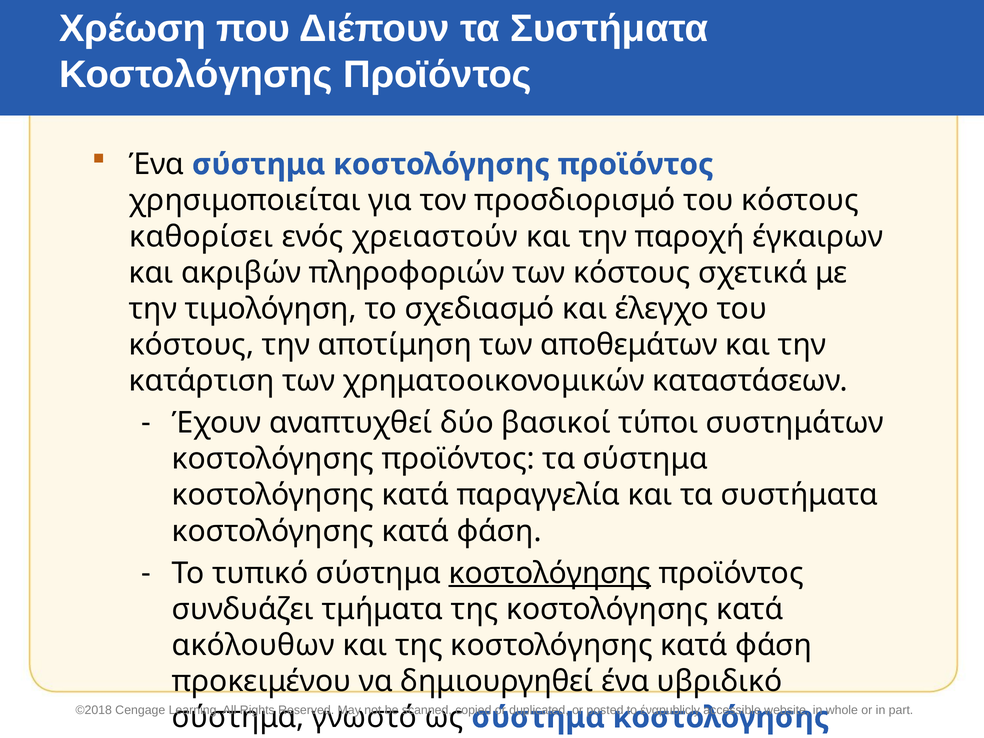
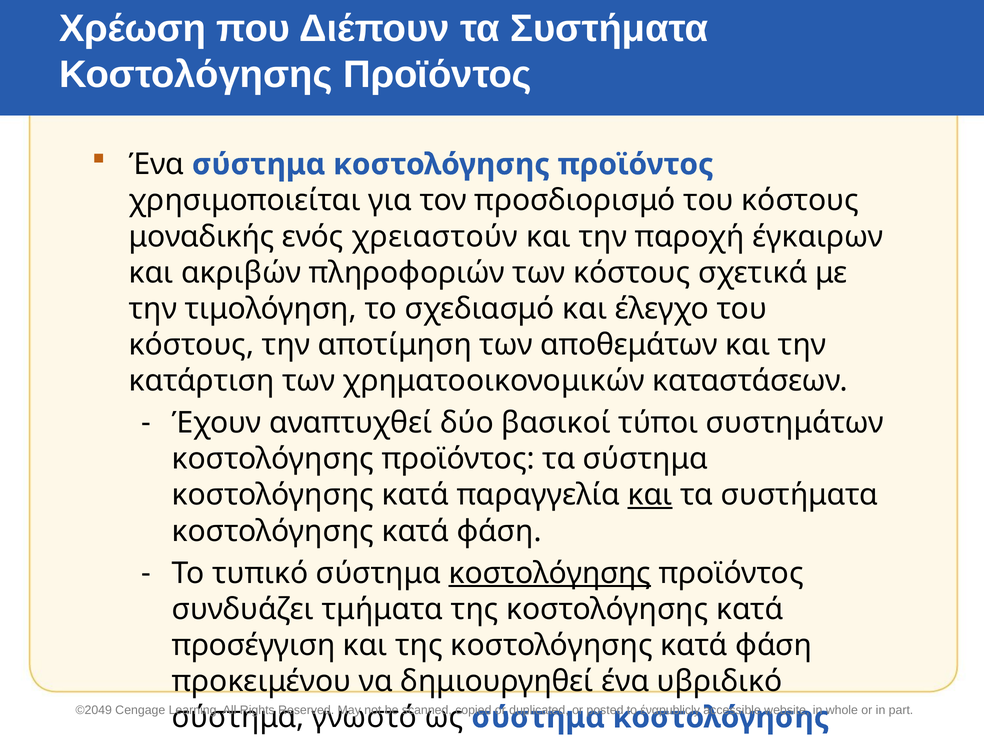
καθορίσει: καθορίσει -> μοναδικής (201, 237)
και underline: none -> present (650, 495)
ακόλουθων: ακόλουθων -> προσέγγιση (254, 645)
©2018: ©2018 -> ©2049 (94, 710)
